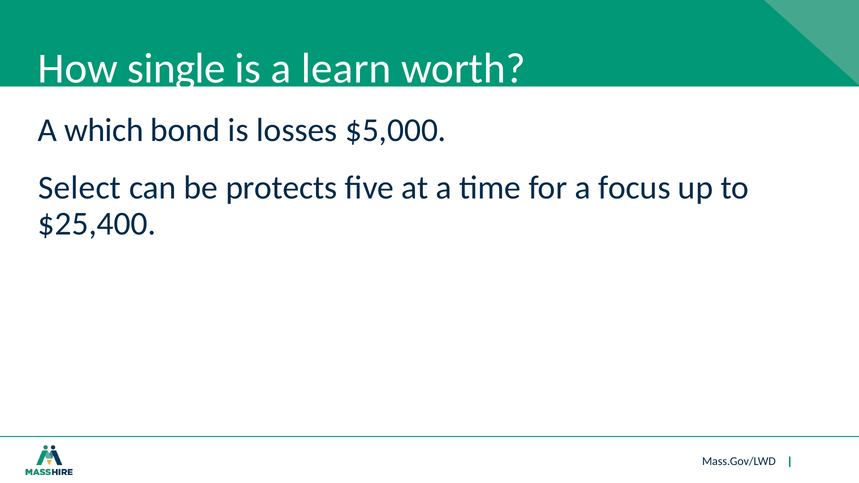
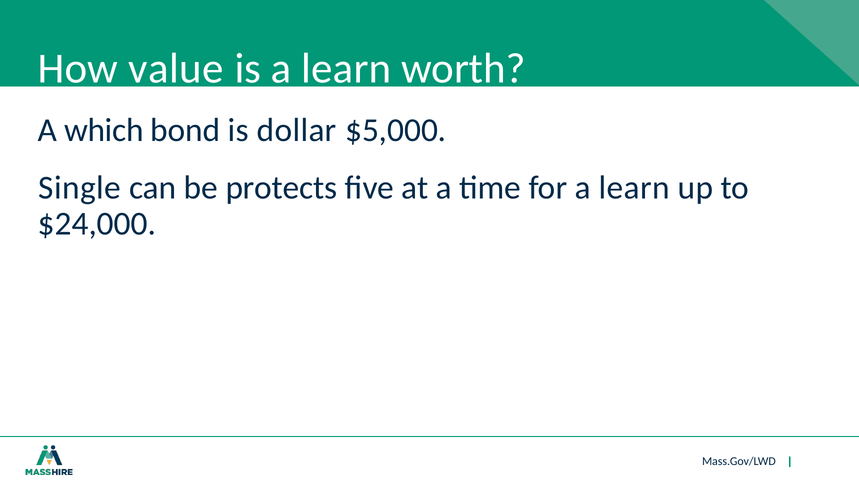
single: single -> value (176, 68)
losses: losses -> dollar (297, 130)
Select: Select -> Single (80, 188)
for a focus: focus -> learn (634, 188)
$25,400: $25,400 -> $24,000 (97, 224)
